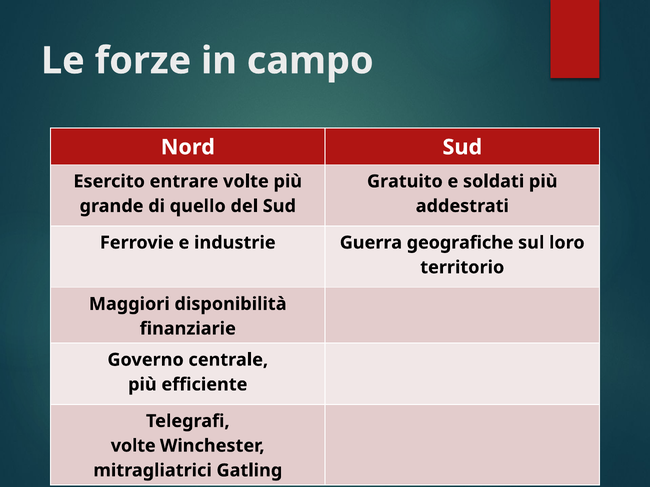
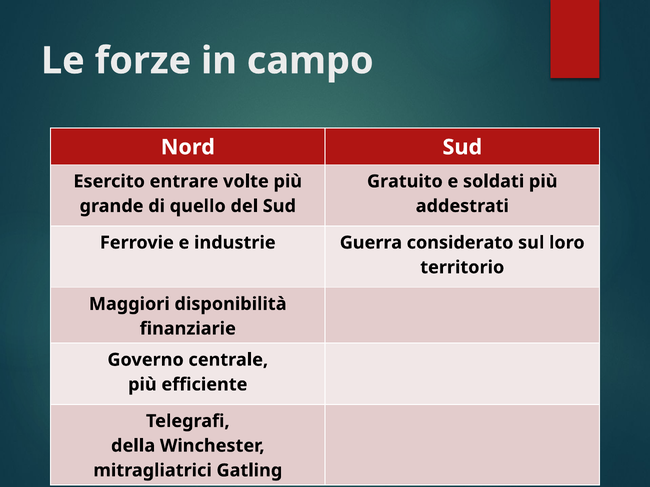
geografiche: geografiche -> considerato (460, 243)
volte: volte -> della (133, 446)
